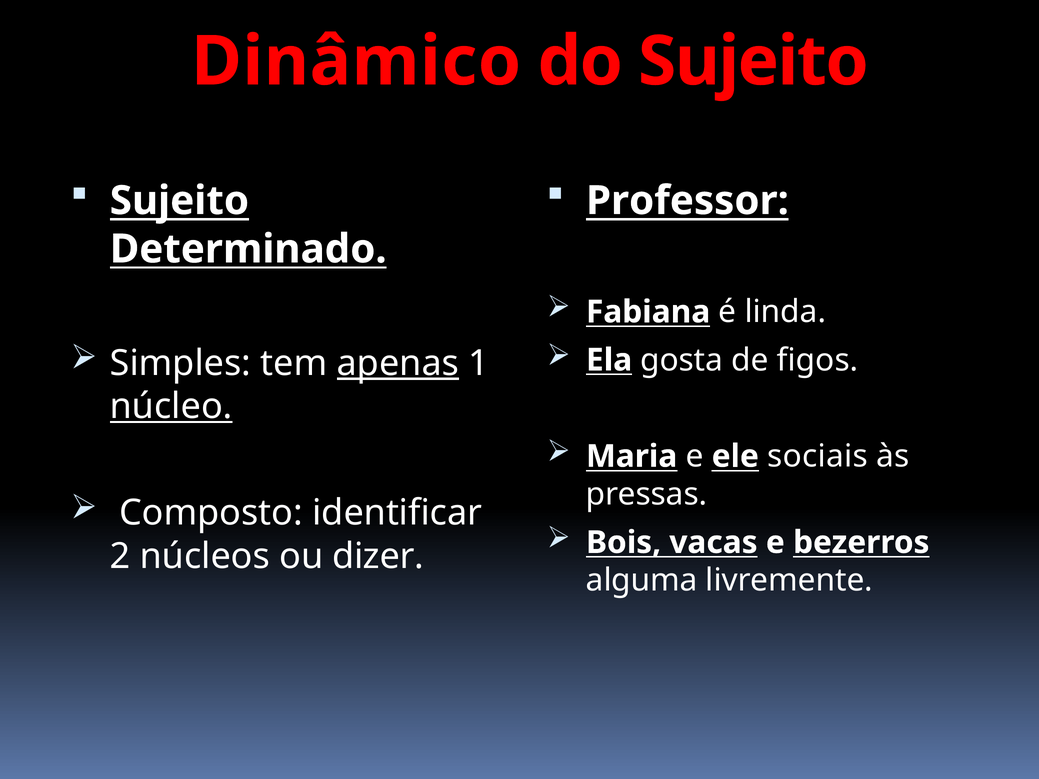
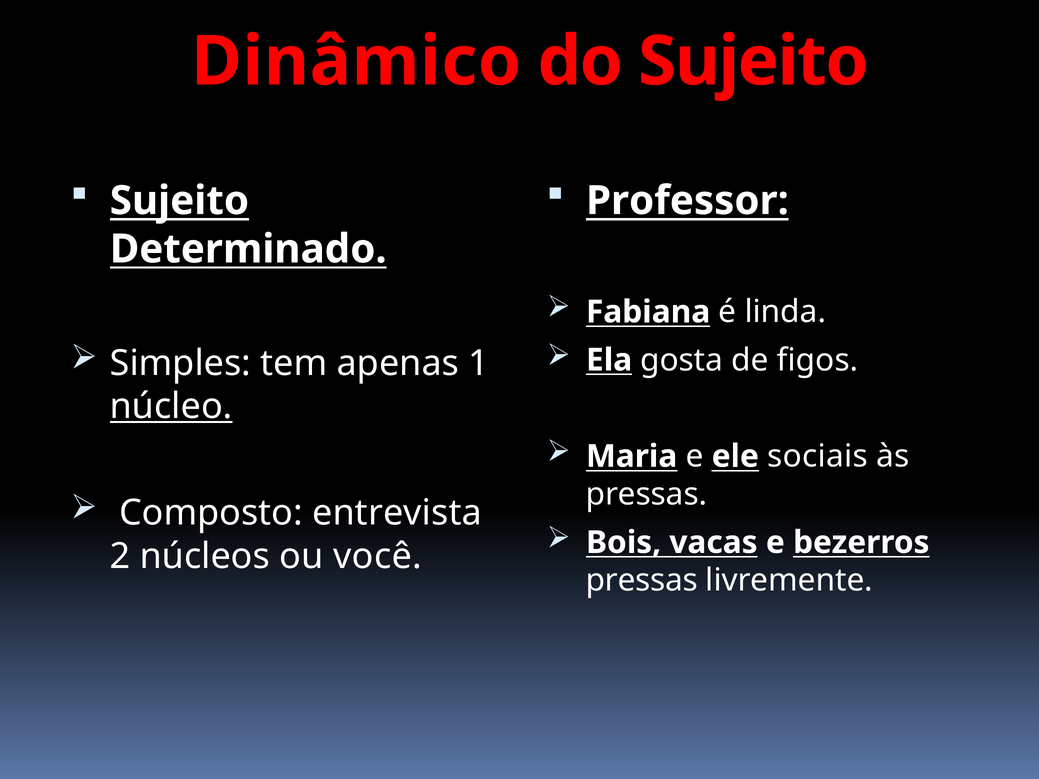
apenas underline: present -> none (398, 363)
identificar: identificar -> entrevista (397, 513)
dizer: dizer -> você (378, 556)
alguma: alguma -> pressas (642, 581)
